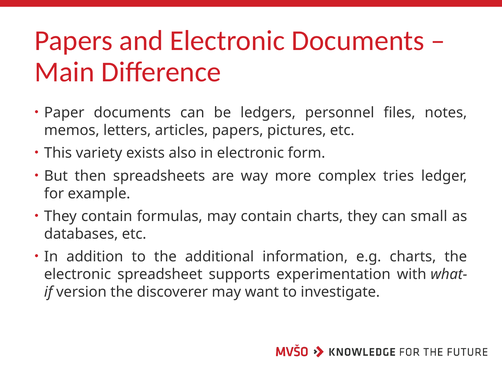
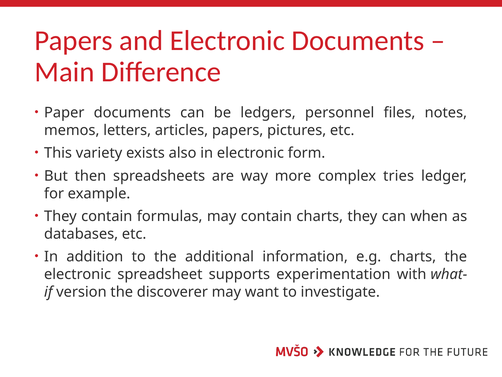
small: small -> when (429, 216)
